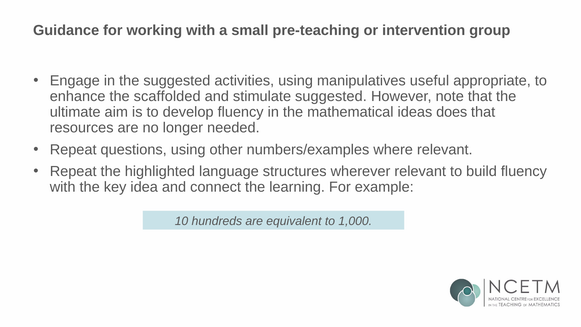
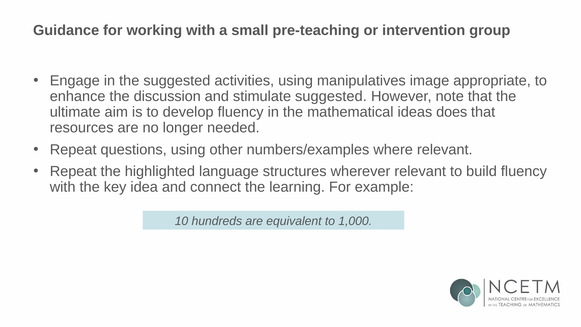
useful: useful -> image (430, 81)
scaffolded: scaffolded -> discussion (167, 96)
